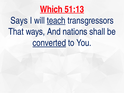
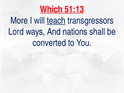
Says: Says -> More (19, 21)
That: That -> Lord (16, 32)
converted underline: present -> none (49, 43)
